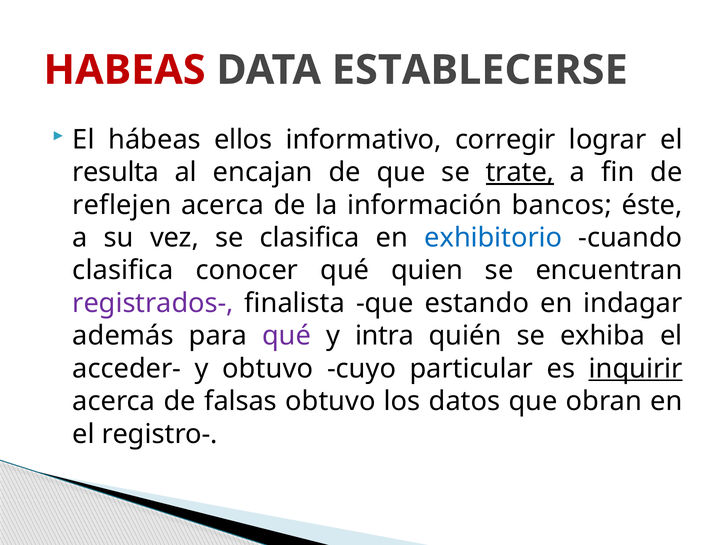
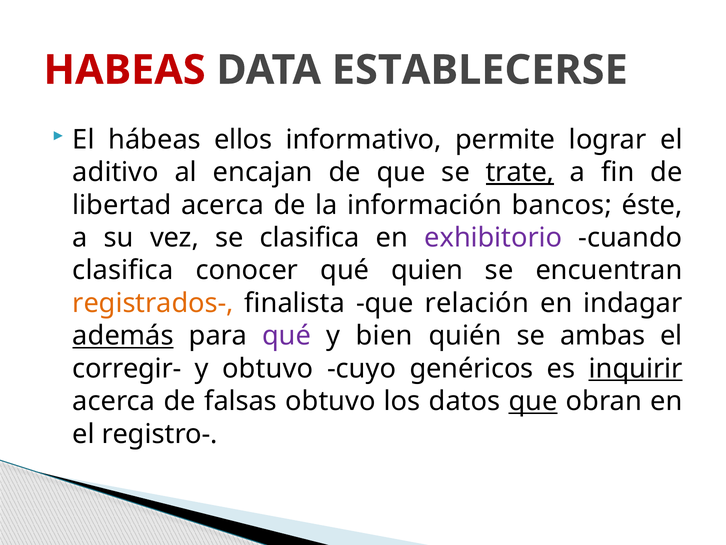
corregir: corregir -> permite (505, 139)
resulta: resulta -> aditivo (116, 172)
reflejen: reflejen -> libertad (122, 205)
exhibitorio colour: blue -> purple (493, 238)
registrados- colour: purple -> orange (153, 303)
estando: estando -> relación (477, 303)
además underline: none -> present (123, 336)
intra: intra -> bien (384, 336)
exhiba: exhiba -> ambas (603, 336)
acceder-: acceder- -> corregir- (127, 368)
particular: particular -> genéricos (472, 368)
que underline: none -> present (533, 401)
